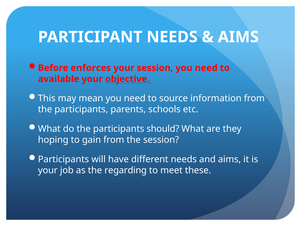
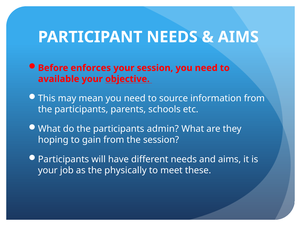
should: should -> admin (163, 129)
regarding: regarding -> physically (126, 170)
